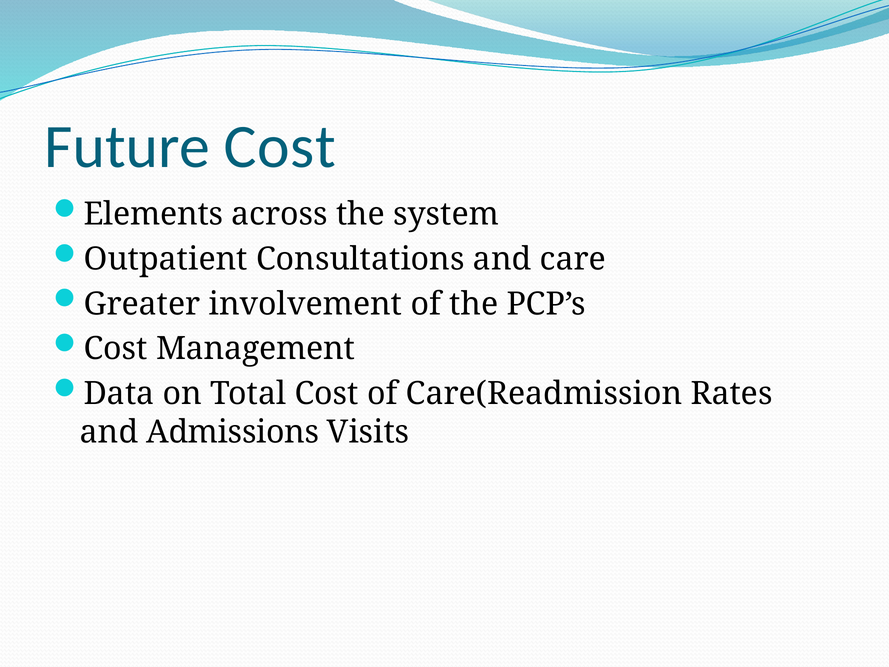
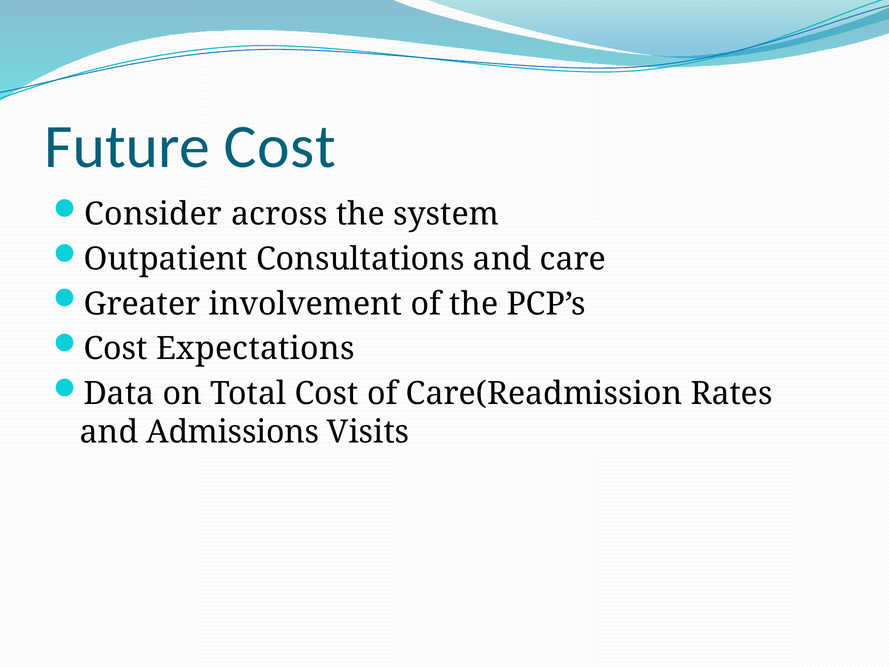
Elements: Elements -> Consider (153, 214)
Management: Management -> Expectations (255, 349)
